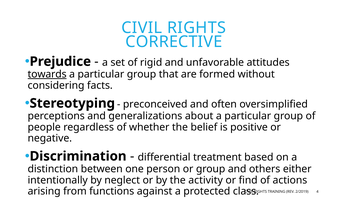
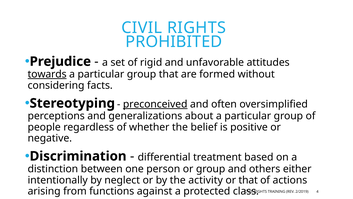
CORRECTIVE: CORRECTIVE -> PROHIBITED (174, 42)
preconceived underline: none -> present (155, 104)
or find: find -> that (248, 180)
